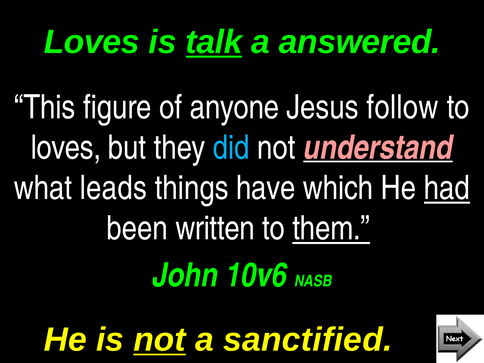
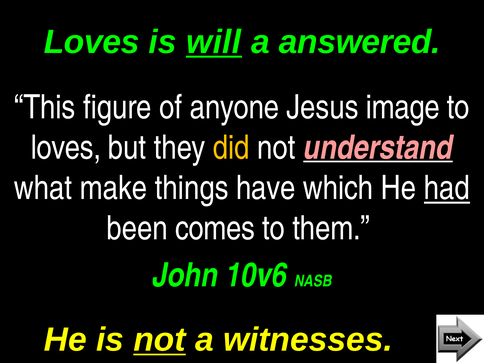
talk: talk -> will (214, 42)
follow: follow -> image (403, 107)
did colour: light blue -> yellow (231, 148)
leads: leads -> make (114, 188)
written: written -> comes (215, 228)
them underline: present -> none (331, 228)
sanctified: sanctified -> witnesses (308, 340)
